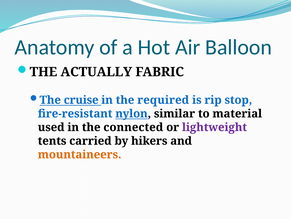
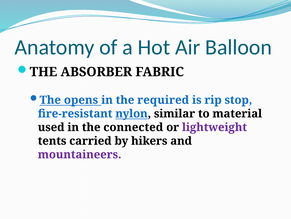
ACTUALLY: ACTUALLY -> ABSORBER (96, 72)
cruise: cruise -> opens (81, 100)
mountaineers colour: orange -> purple (80, 154)
